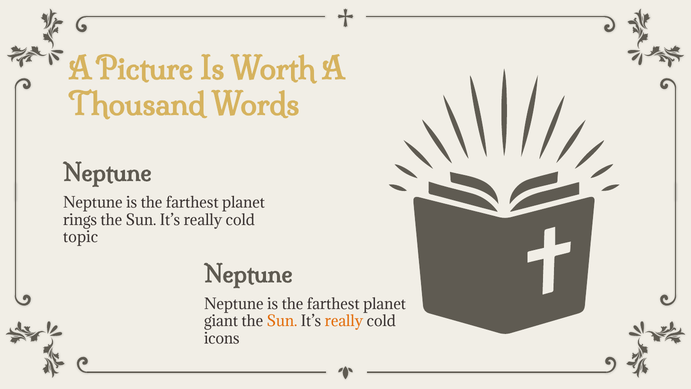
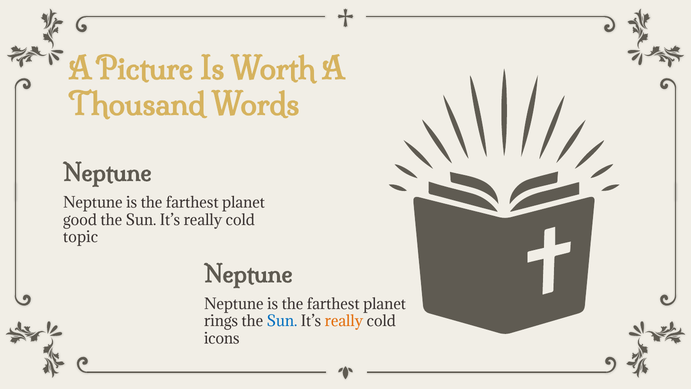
rings: rings -> good (80, 220)
giant: giant -> rings (221, 321)
Sun colour: orange -> blue (282, 321)
